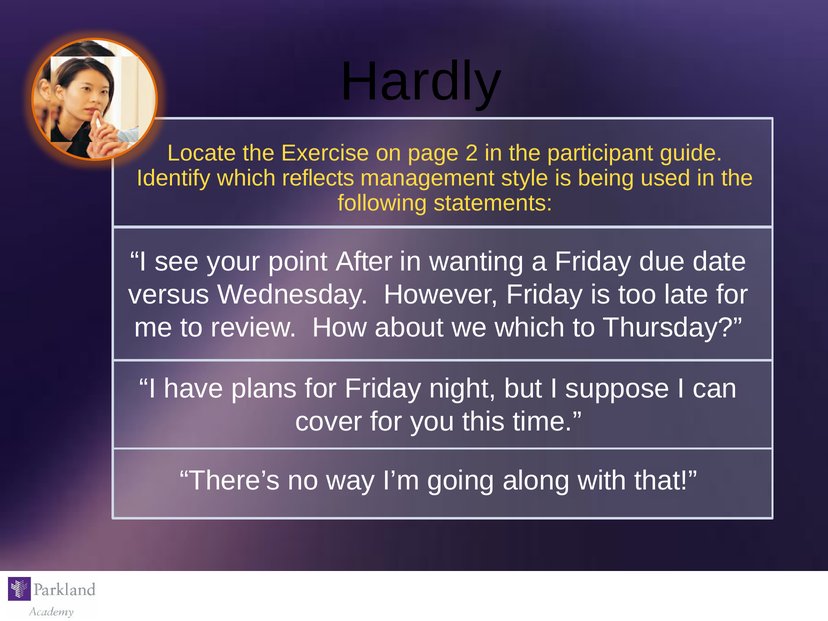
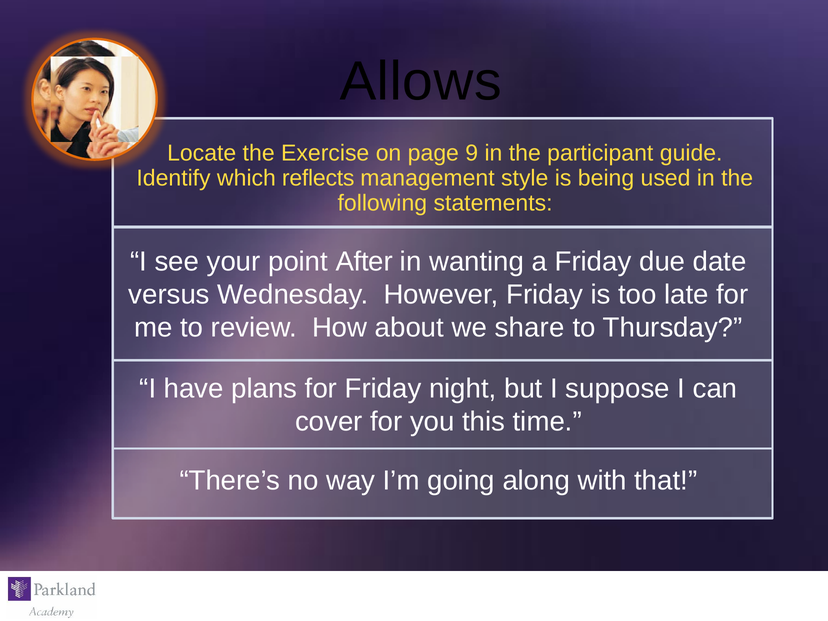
Hardly: Hardly -> Allows (421, 82)
2: 2 -> 9 (472, 153)
we which: which -> share (530, 328)
